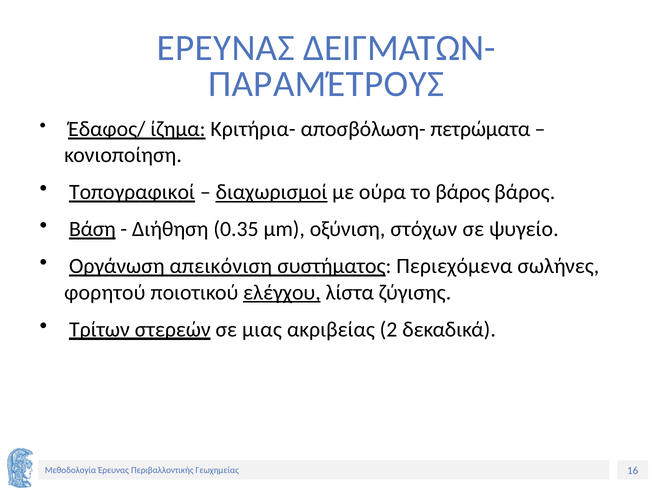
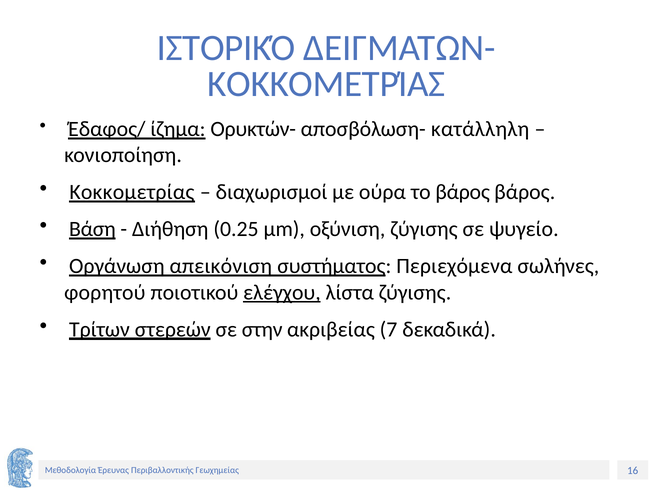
ΕΡΕΥΝΑΣ: ΕΡΕΥΝΑΣ -> ΙΣΤΟΡΙΚΌ (226, 48)
ΠΑΡΑΜΈΤΡΟΥΣ: ΠΑΡΑΜΈΤΡΟΥΣ -> ΚΟΚΚΟΜΕΤΡΊΑΣ (326, 84)
Κριτήρια-: Κριτήρια- -> Ορυκτών- (253, 129)
πετρώματα: πετρώματα -> κατάλληλη (480, 129)
Τοπογραφικοί: Τοπογραφικοί -> Κοκκομετρίας (132, 192)
διαχωρισμοί underline: present -> none (272, 192)
0.35: 0.35 -> 0.25 (236, 229)
οξύνιση στόχων: στόχων -> ζύγισης (424, 229)
μιας: μιας -> στην (262, 329)
2: 2 -> 7 (389, 329)
